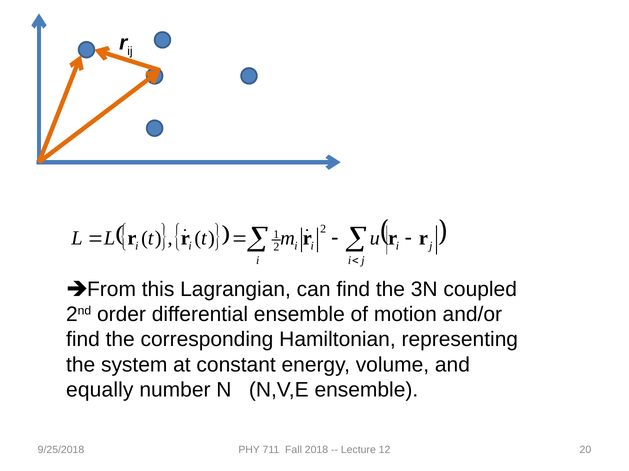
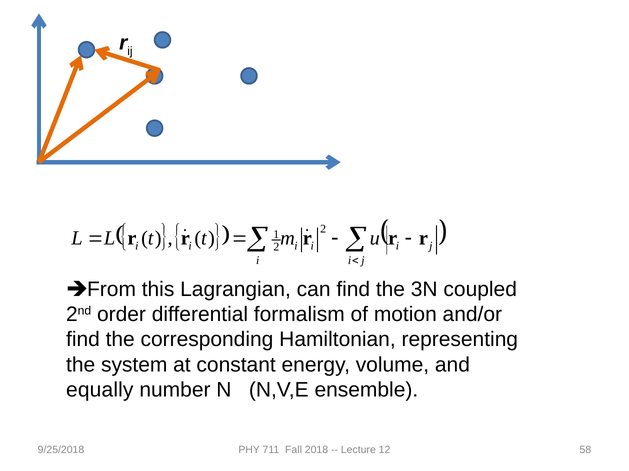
differential ensemble: ensemble -> formalism (299, 315)
20: 20 -> 58 (585, 451)
